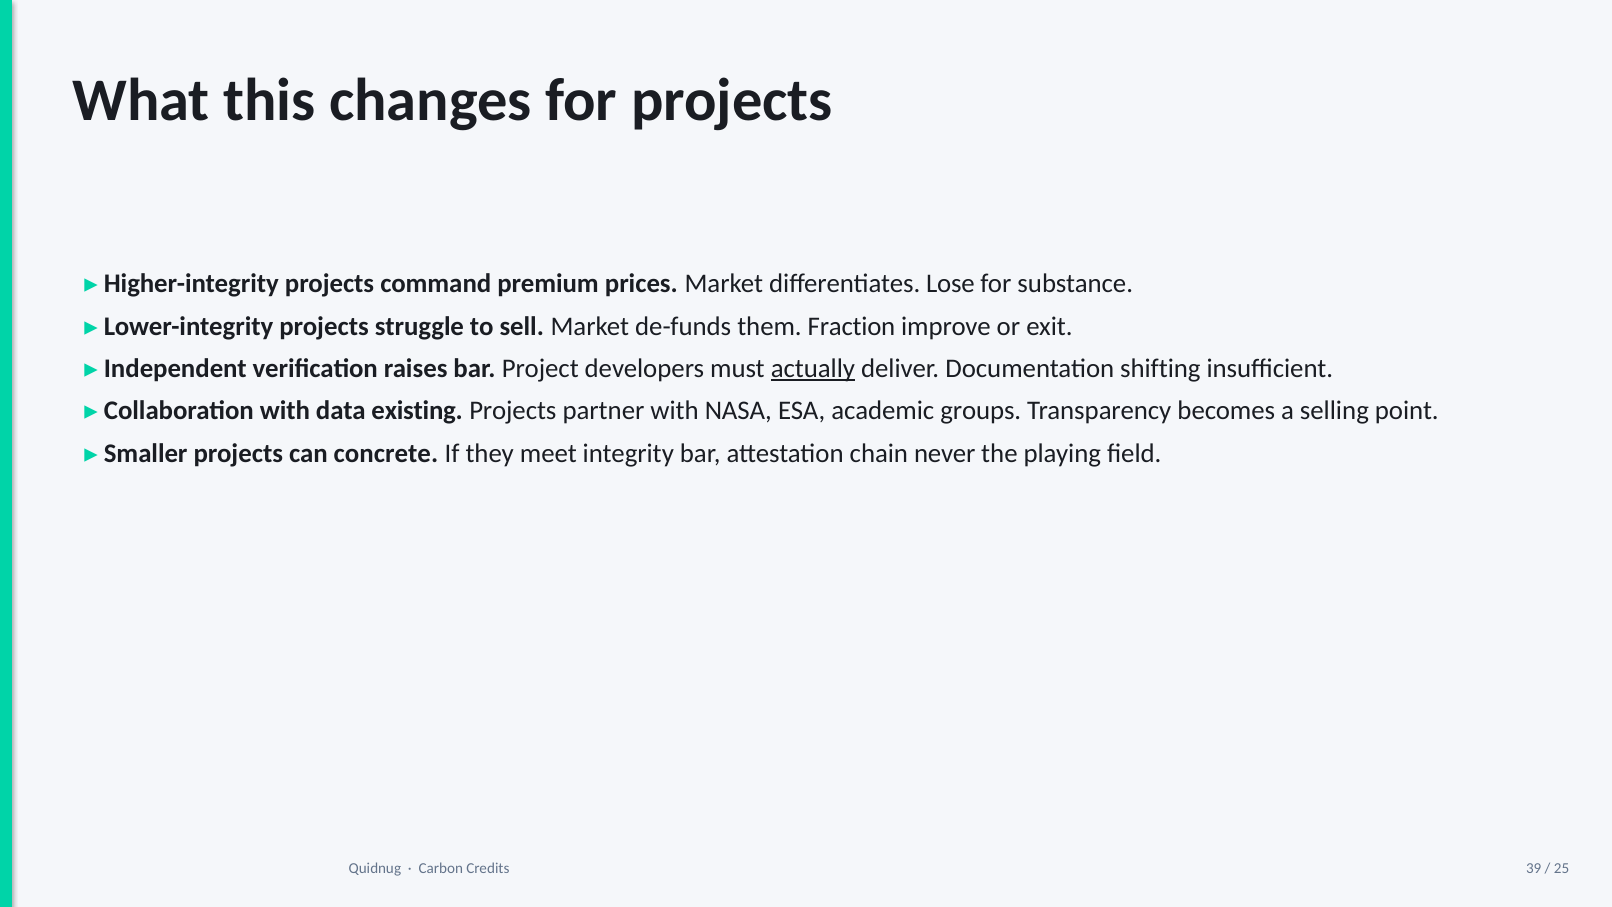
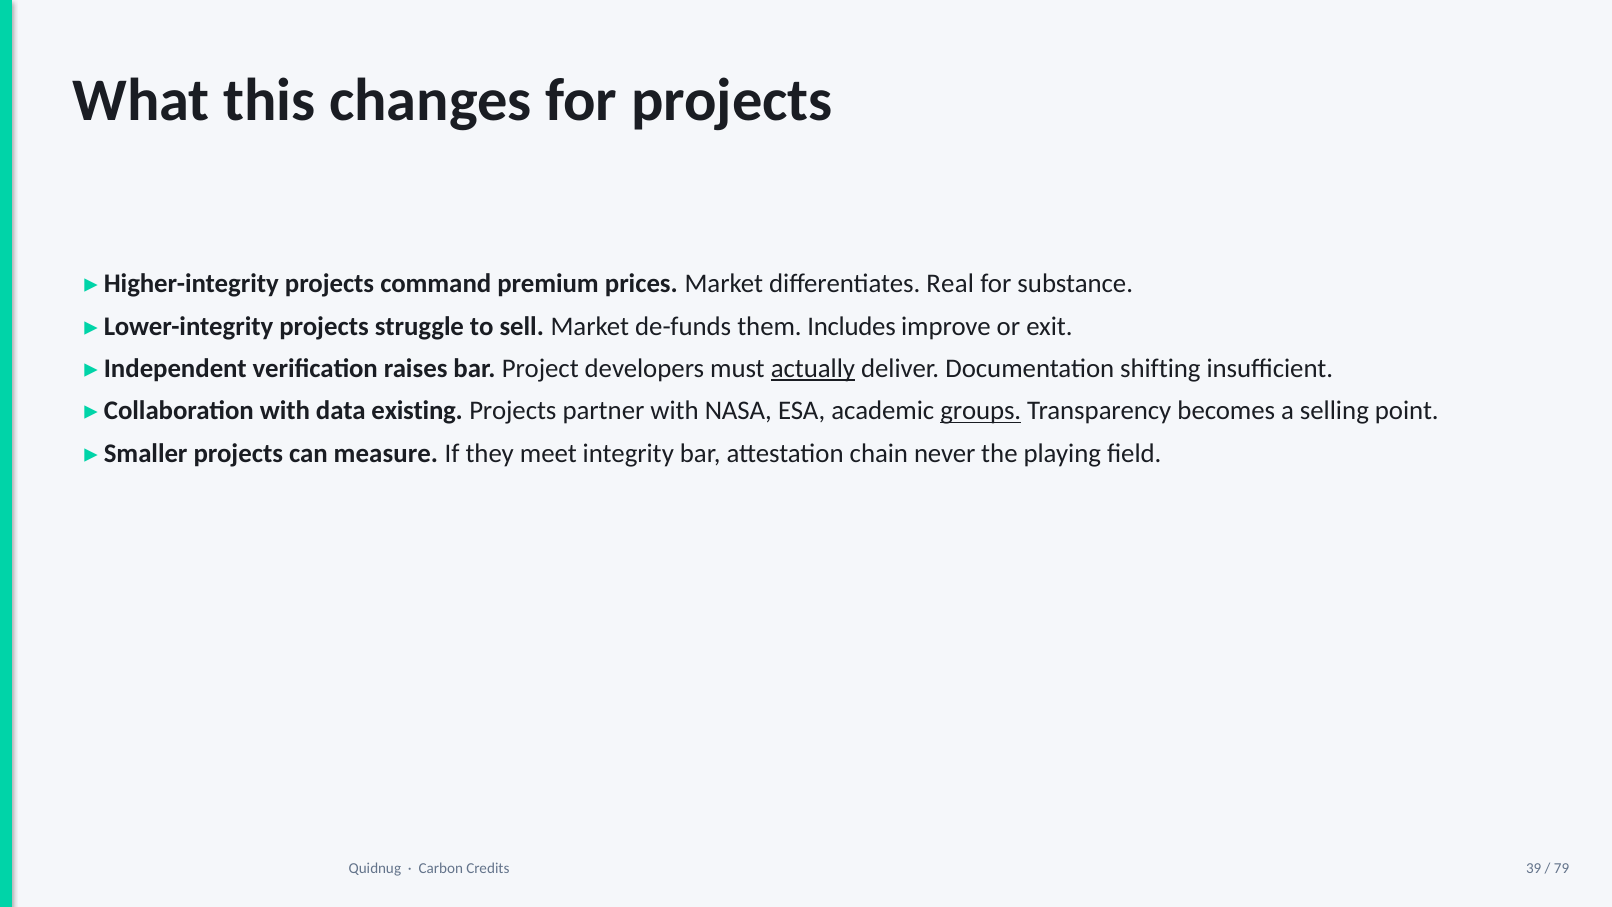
Lose: Lose -> Real (950, 284)
Fraction: Fraction -> Includes (852, 326)
groups underline: none -> present (981, 411)
concrete: concrete -> measure (386, 453)
25: 25 -> 79 (1562, 869)
